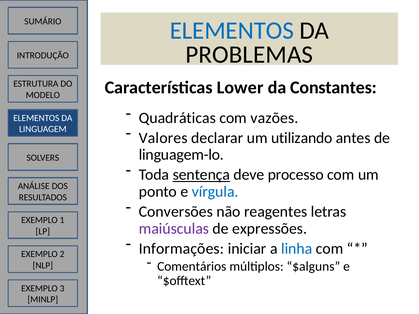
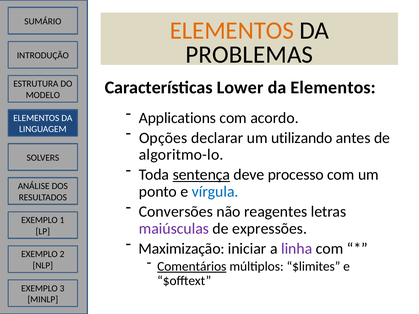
ELEMENTOS colour: blue -> orange (232, 31)
da Constantes: Constantes -> Elementos (333, 88)
Quadráticas: Quadráticas -> Applications (177, 118)
vazões: vazões -> acordo (275, 118)
Valores: Valores -> Opções (163, 138)
linguagem-lo: linguagem-lo -> algoritmo-lo (181, 155)
Informações: Informações -> Maximização (182, 249)
linha colour: blue -> purple (297, 249)
Comentários underline: none -> present (192, 267)
$alguns: $alguns -> $limites (313, 267)
